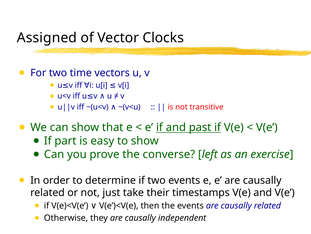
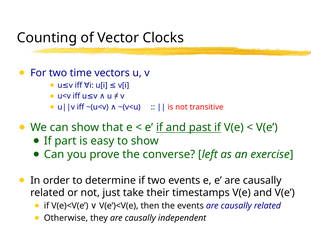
Assigned: Assigned -> Counting (47, 38)
